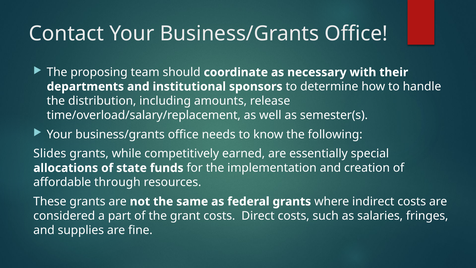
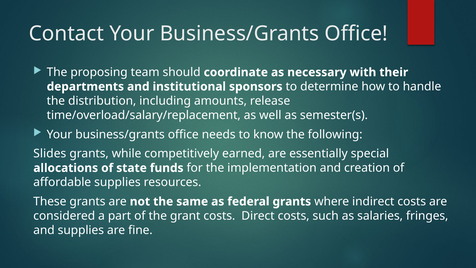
affordable through: through -> supplies (117, 182)
